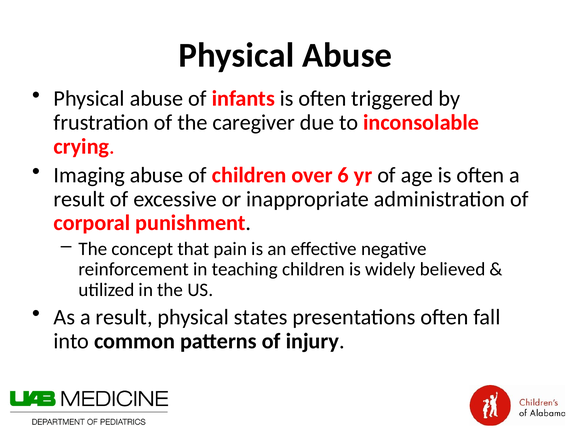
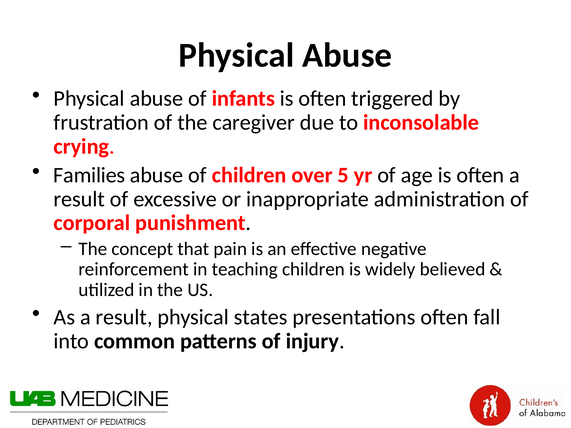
Imaging: Imaging -> Families (89, 175)
6: 6 -> 5 (343, 175)
